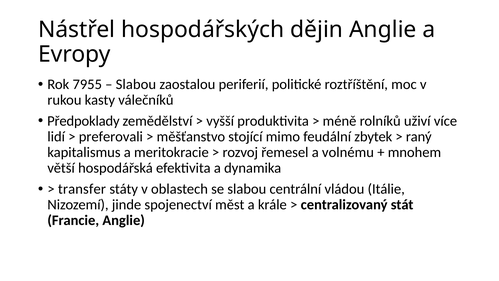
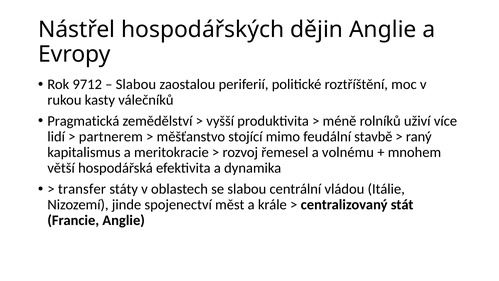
7955: 7955 -> 9712 (87, 84)
Předpoklady: Předpoklady -> Pragmatická (83, 121)
preferovali: preferovali -> partnerem (111, 137)
zbytek: zbytek -> stavbě (373, 137)
